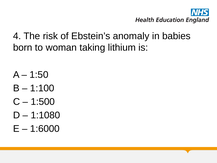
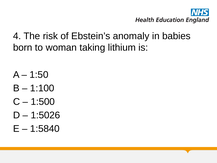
1:1080: 1:1080 -> 1:5026 (45, 115)
1:6000: 1:6000 -> 1:5840 (45, 129)
